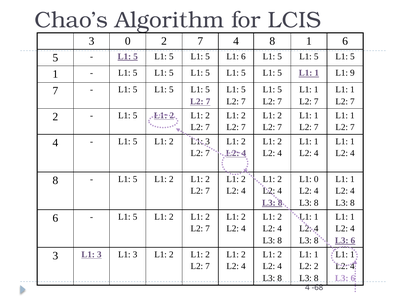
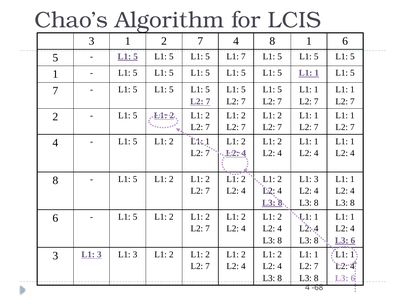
3 0: 0 -> 1 (128, 41)
L1 6: 6 -> 7 (243, 56)
1 L1 9: 9 -> 5 (352, 73)
2 L1 3: 3 -> 1 (208, 142)
0: 0 -> 3 (316, 179)
2: 2 -> 7 (316, 267)
